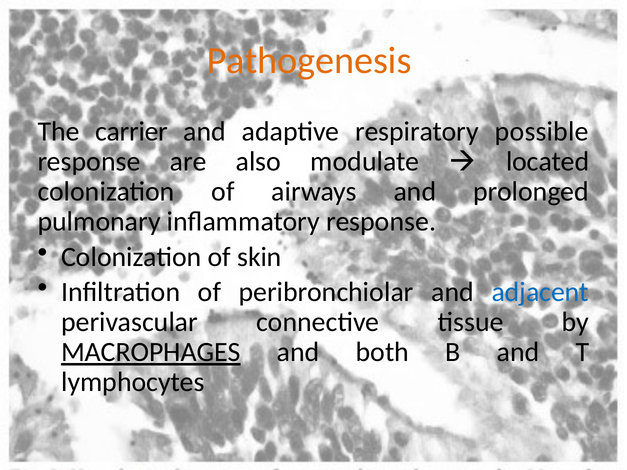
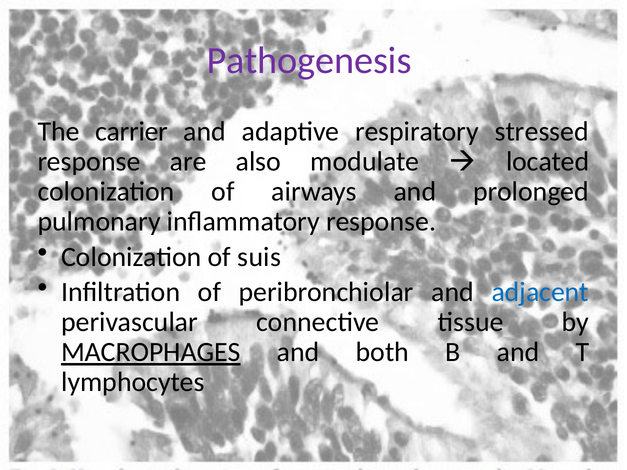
Pathogenesis colour: orange -> purple (309, 61)
possible: possible -> stressed (542, 132)
skin: skin -> suis (259, 257)
